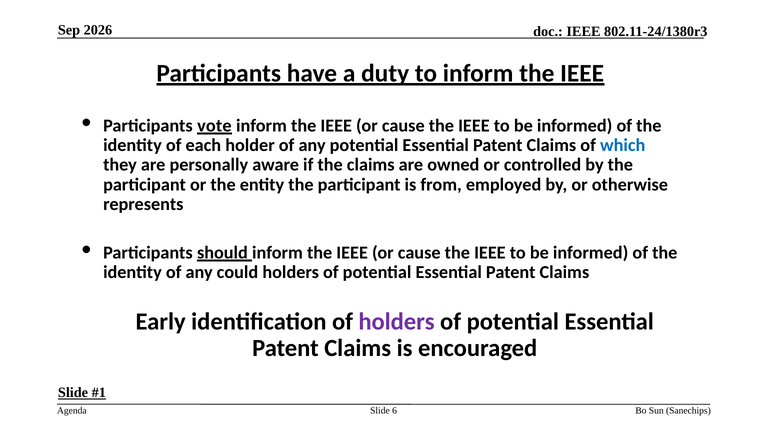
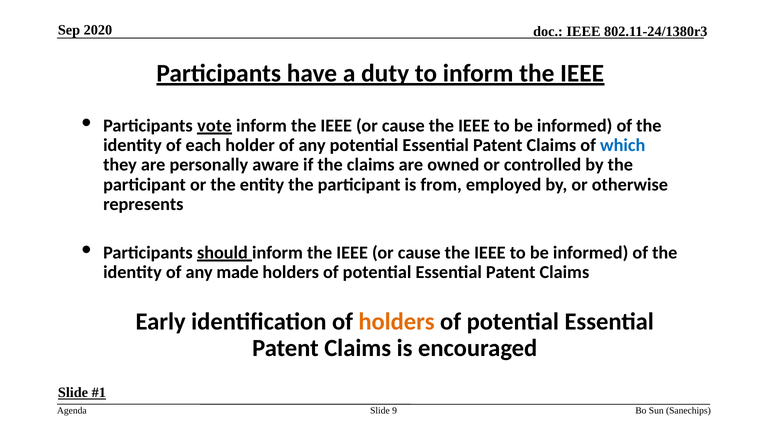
2026: 2026 -> 2020 (98, 30)
could: could -> made (238, 272)
holders colour: purple -> orange (397, 322)
6: 6 -> 9 (395, 411)
